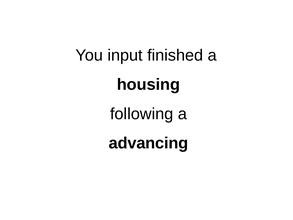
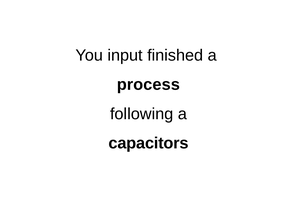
housing: housing -> process (148, 84)
advancing: advancing -> capacitors (149, 143)
